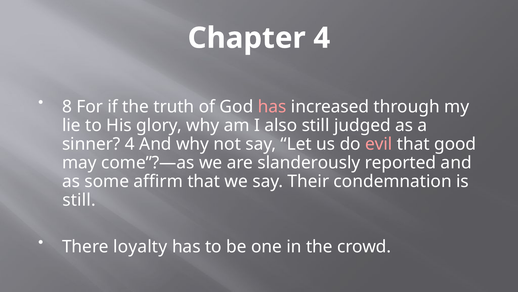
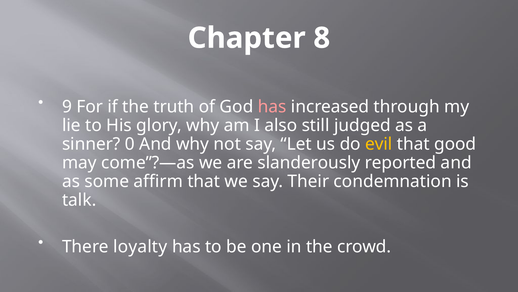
Chapter 4: 4 -> 8 (322, 38)
8: 8 -> 9 (67, 106)
sinner 4: 4 -> 0 (130, 144)
evil colour: pink -> yellow (379, 144)
still: still -> talk (79, 200)
